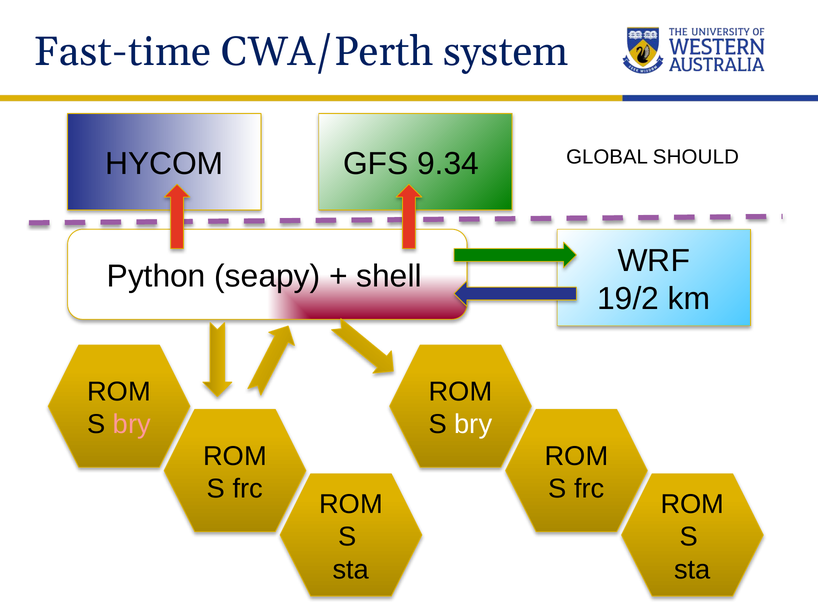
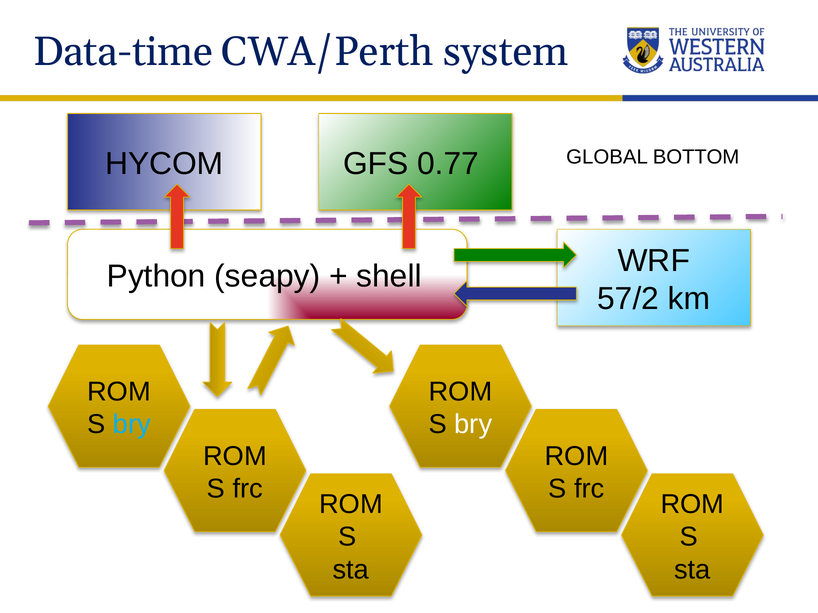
Fast-time: Fast-time -> Data-time (123, 52)
SHOULD: SHOULD -> BOTTOM (696, 157)
9.34: 9.34 -> 0.77 (448, 164)
19/2: 19/2 -> 57/2 (628, 299)
bry colour: pink -> light blue (132, 425)
